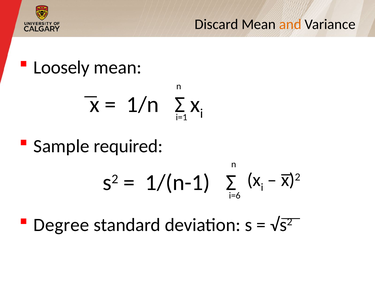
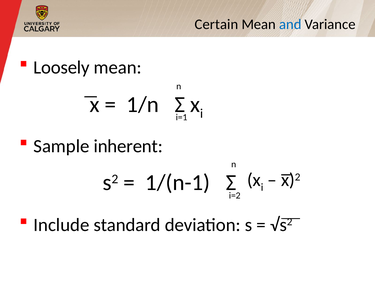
Discard: Discard -> Certain (216, 24)
and colour: orange -> blue (290, 24)
required: required -> inherent (128, 146)
i=6: i=6 -> i=2 (235, 196)
Degree: Degree -> Include (61, 225)
